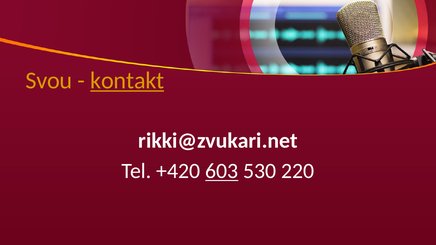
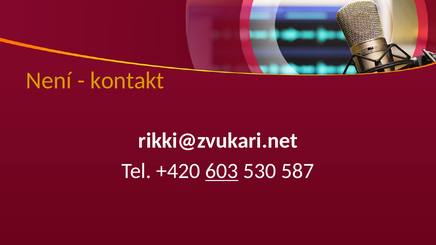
Svou: Svou -> Není (49, 81)
kontakt underline: present -> none (127, 81)
220: 220 -> 587 (298, 171)
